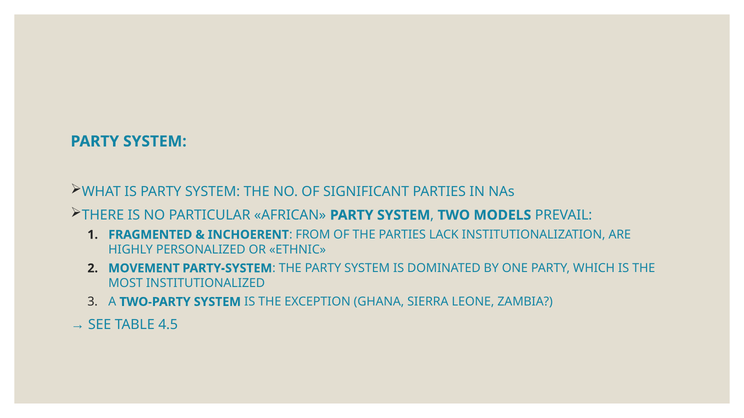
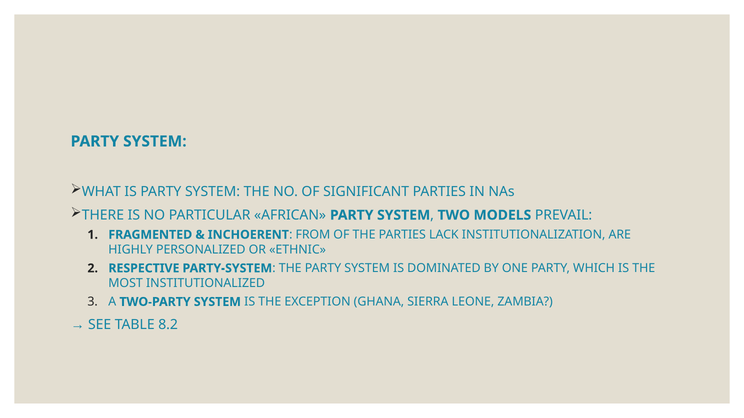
MOVEMENT: MOVEMENT -> RESPECTIVE (144, 269)
4.5: 4.5 -> 8.2 (168, 325)
